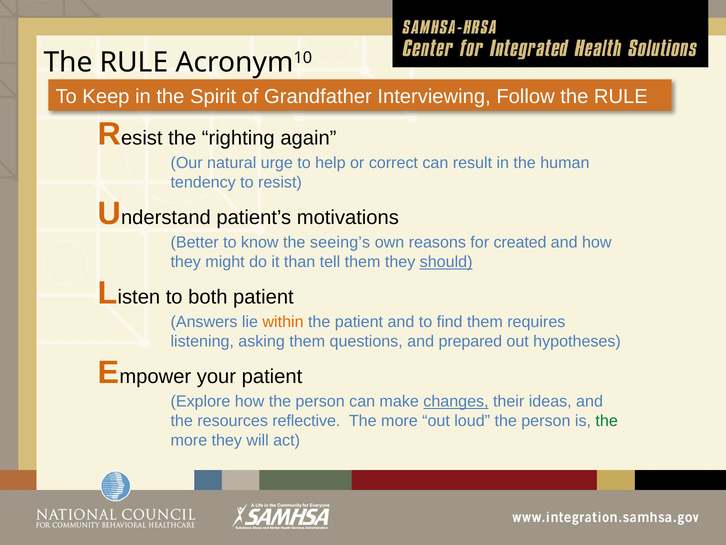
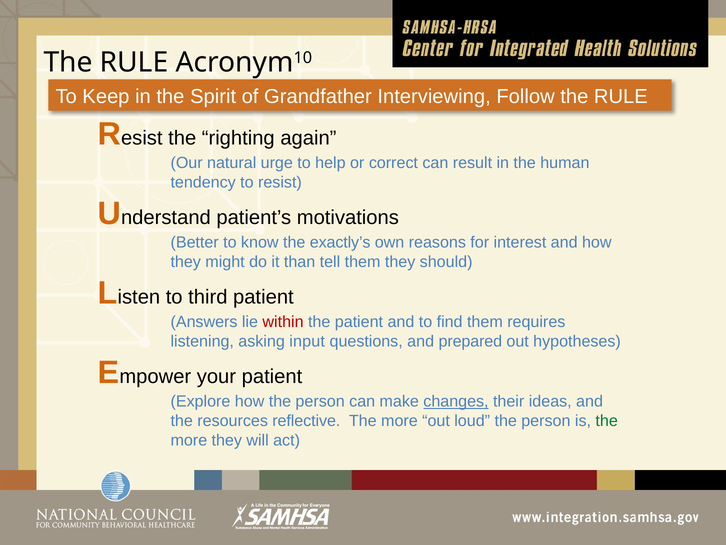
seeing’s: seeing’s -> exactly’s (340, 242)
created: created -> interest (520, 242)
should underline: present -> none (446, 262)
both: both -> third (208, 297)
within colour: orange -> red (283, 322)
asking them: them -> input (307, 341)
